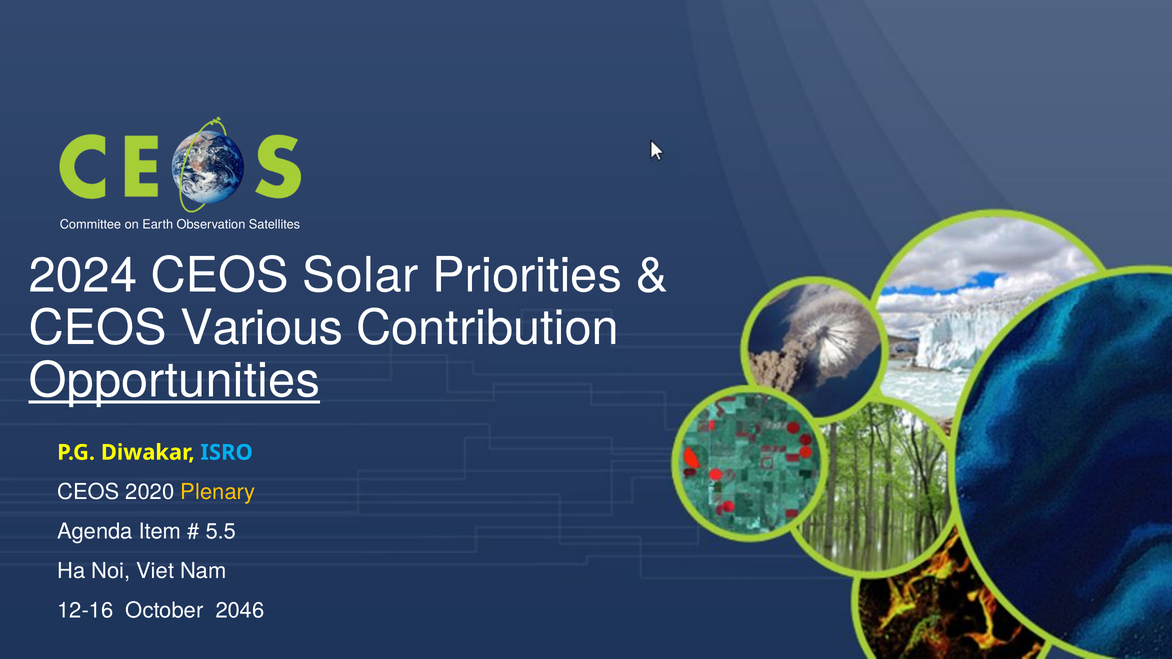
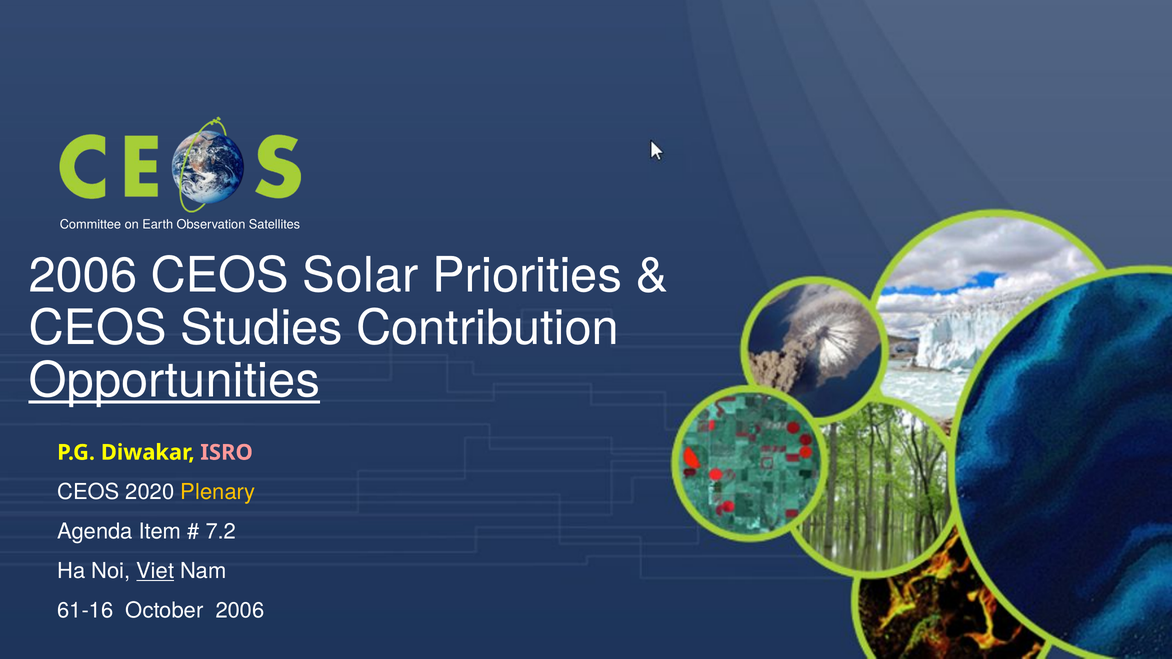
2024: 2024 -> 2006 (83, 276)
Various: Various -> Studies (262, 328)
ISRO colour: light blue -> pink (227, 453)
5.5: 5.5 -> 7.2 (221, 532)
Viet underline: none -> present (155, 571)
12-16: 12-16 -> 61-16 (85, 611)
October 2046: 2046 -> 2006 (240, 611)
